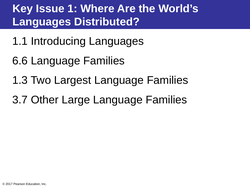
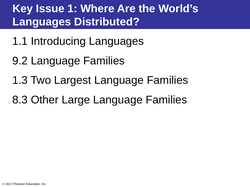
6.6: 6.6 -> 9.2 (20, 61)
3.7: 3.7 -> 8.3 (20, 100)
